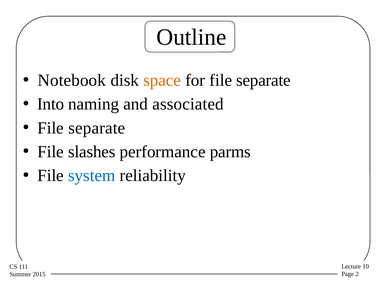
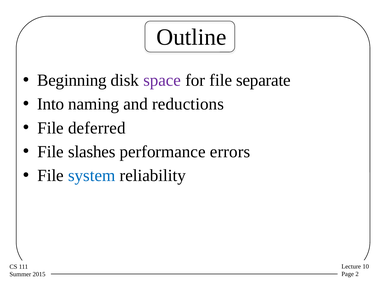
Notebook: Notebook -> Beginning (72, 80)
space colour: orange -> purple (162, 80)
associated: associated -> reductions (188, 104)
separate: separate -> deferred (97, 128)
parms: parms -> errors (230, 152)
